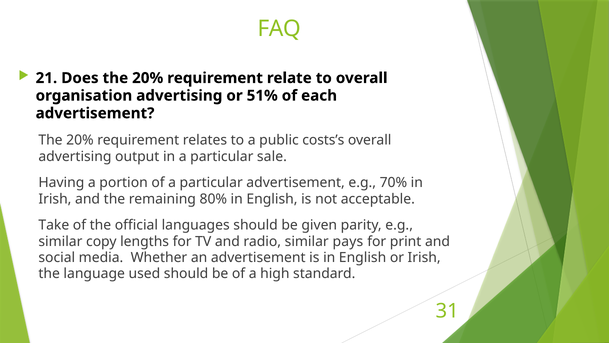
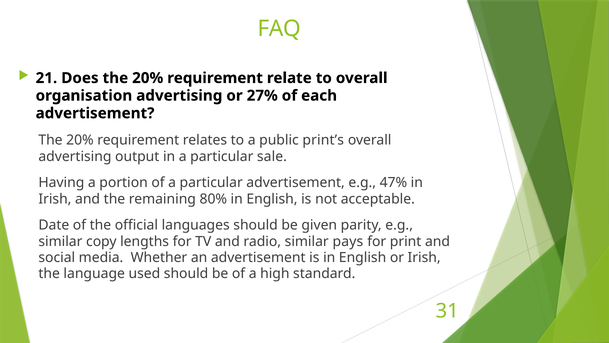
51%: 51% -> 27% (262, 96)
costs’s: costs’s -> print’s (323, 140)
70%: 70% -> 47% (393, 183)
Take: Take -> Date (54, 225)
